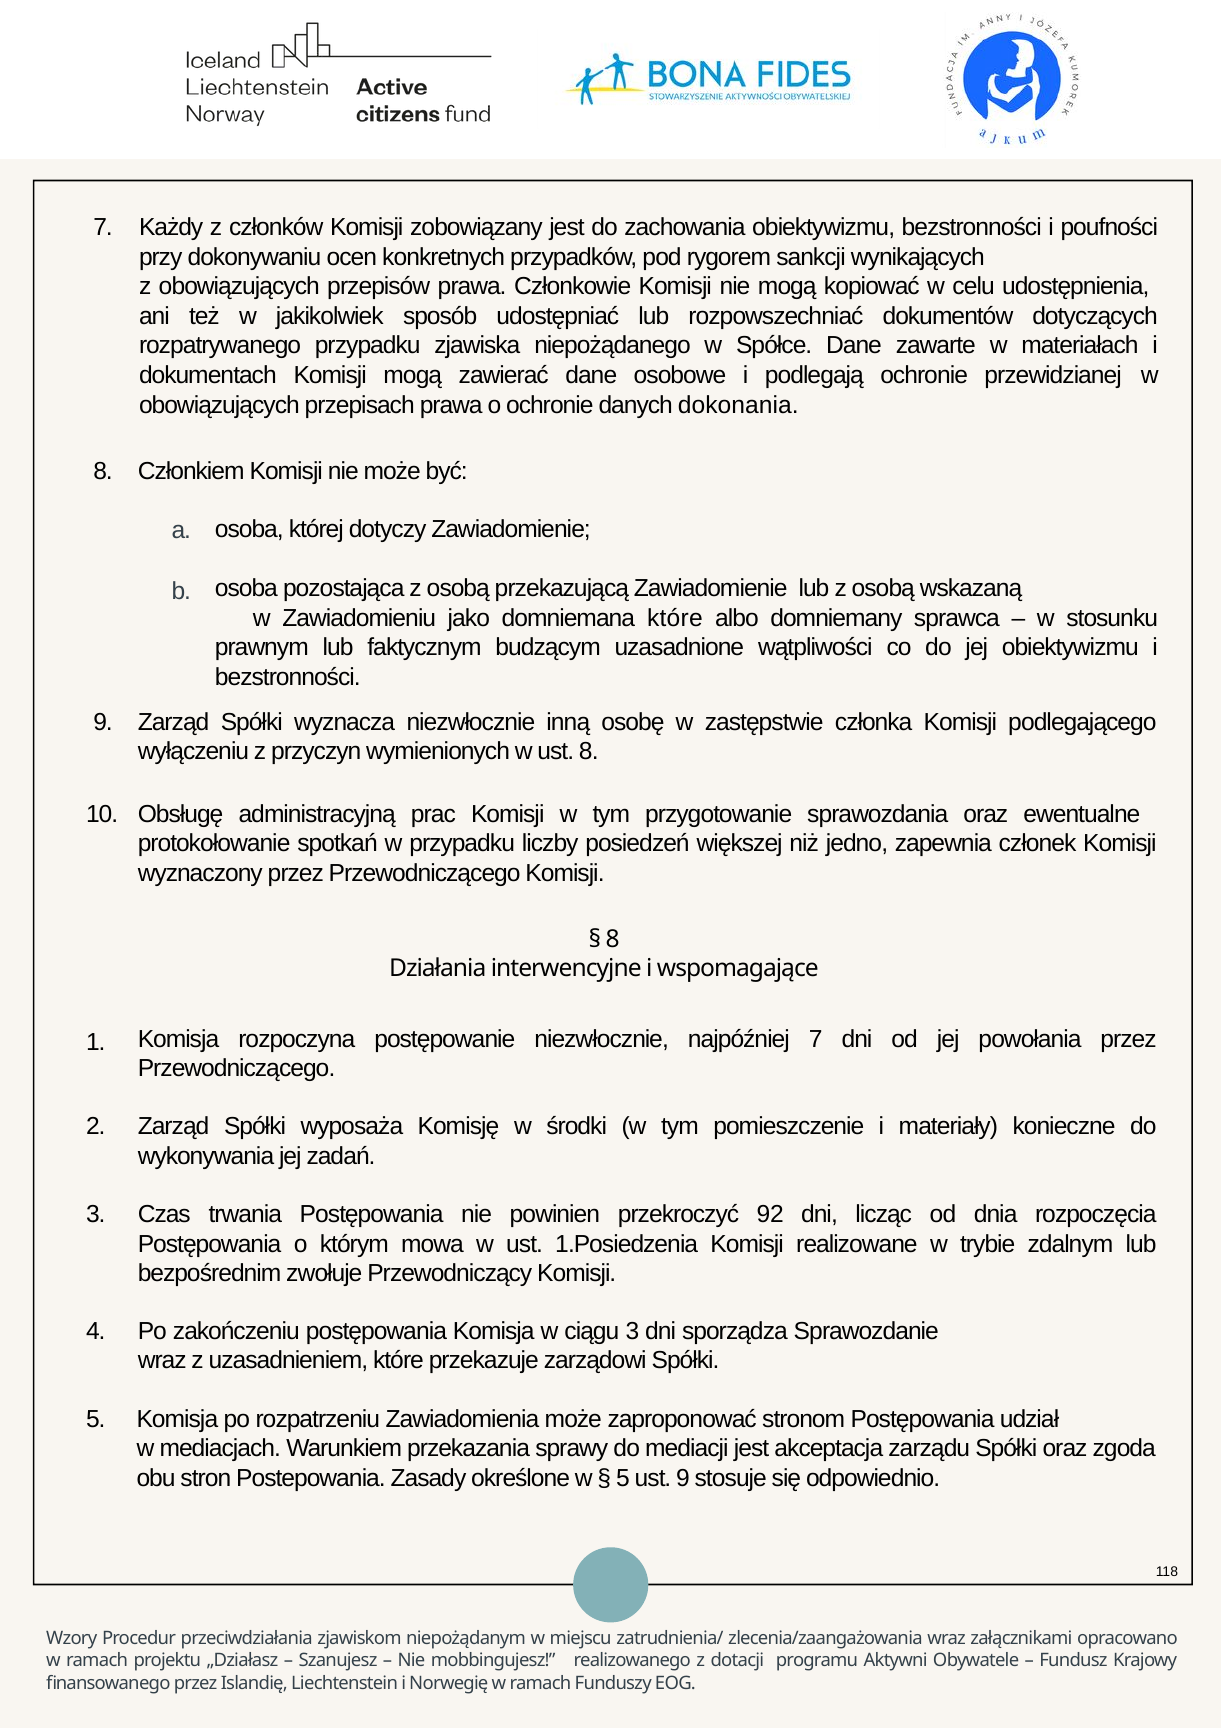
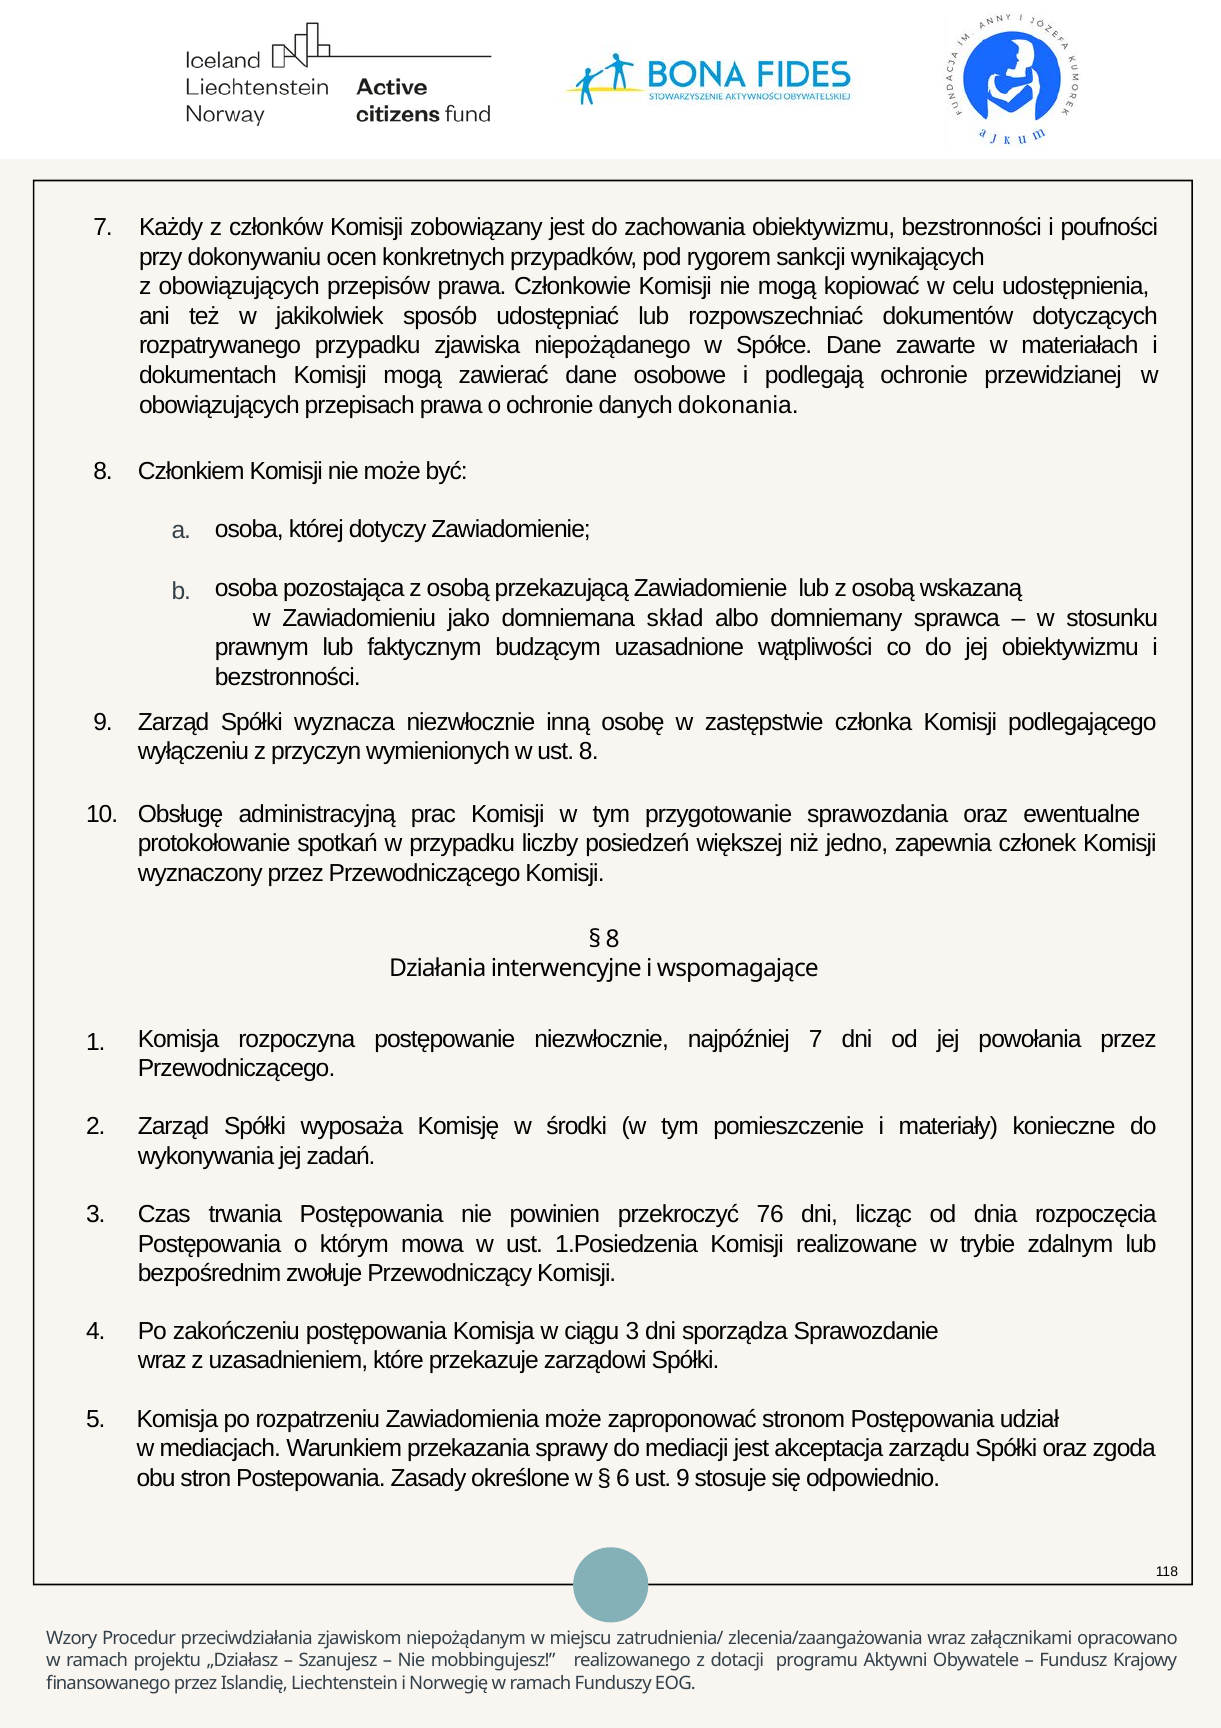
domniemana które: które -> skład (675, 618)
92: 92 -> 76 (770, 1214)
5: 5 -> 6 (623, 1478)
